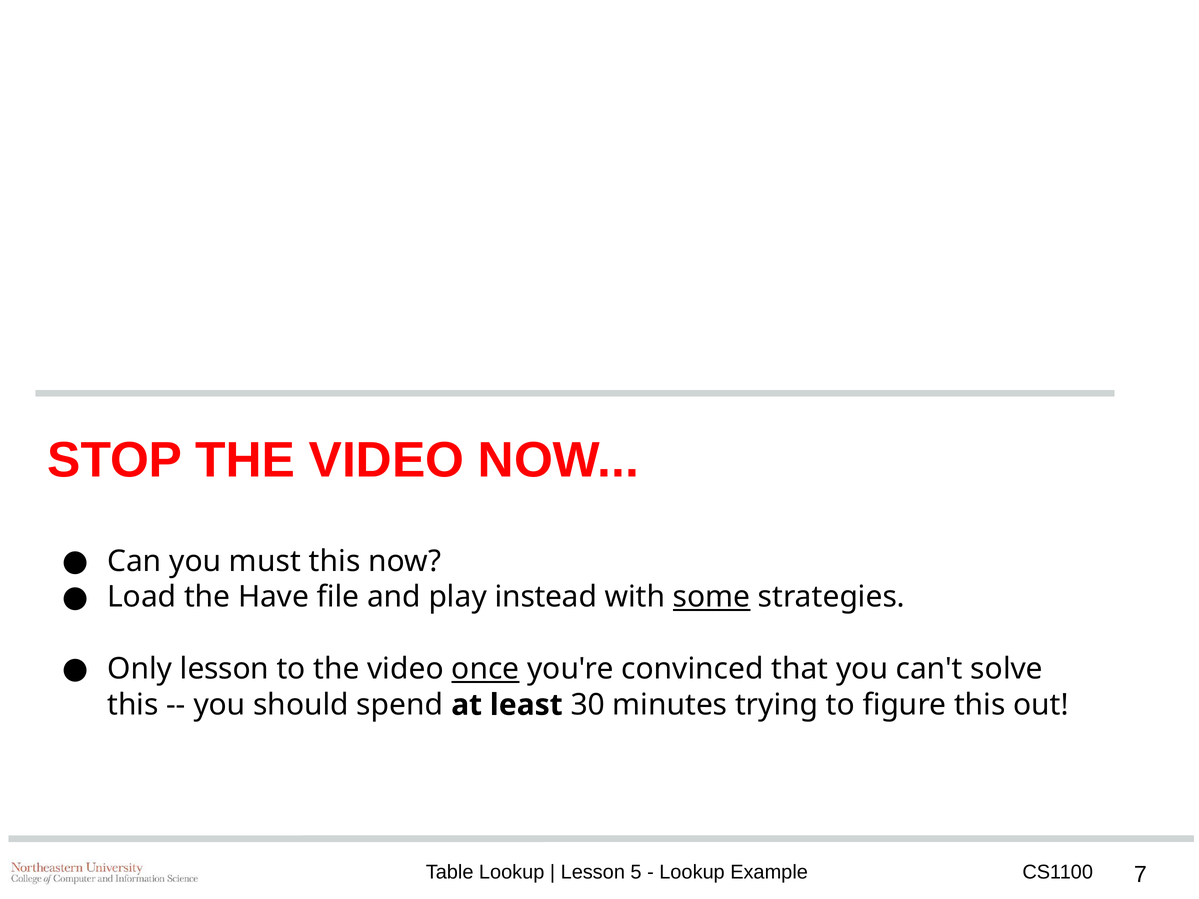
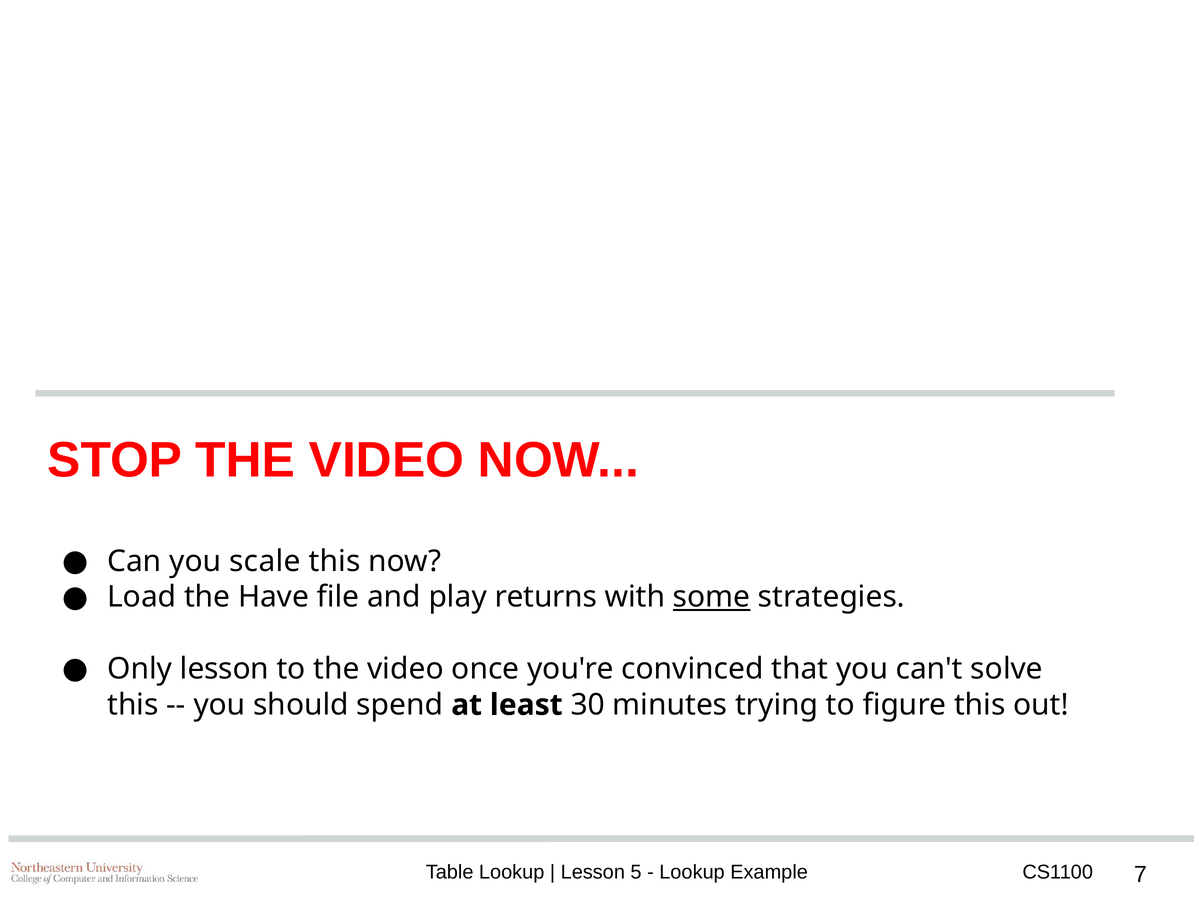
must: must -> scale (265, 561)
instead: instead -> returns (546, 597)
once underline: present -> none (485, 669)
